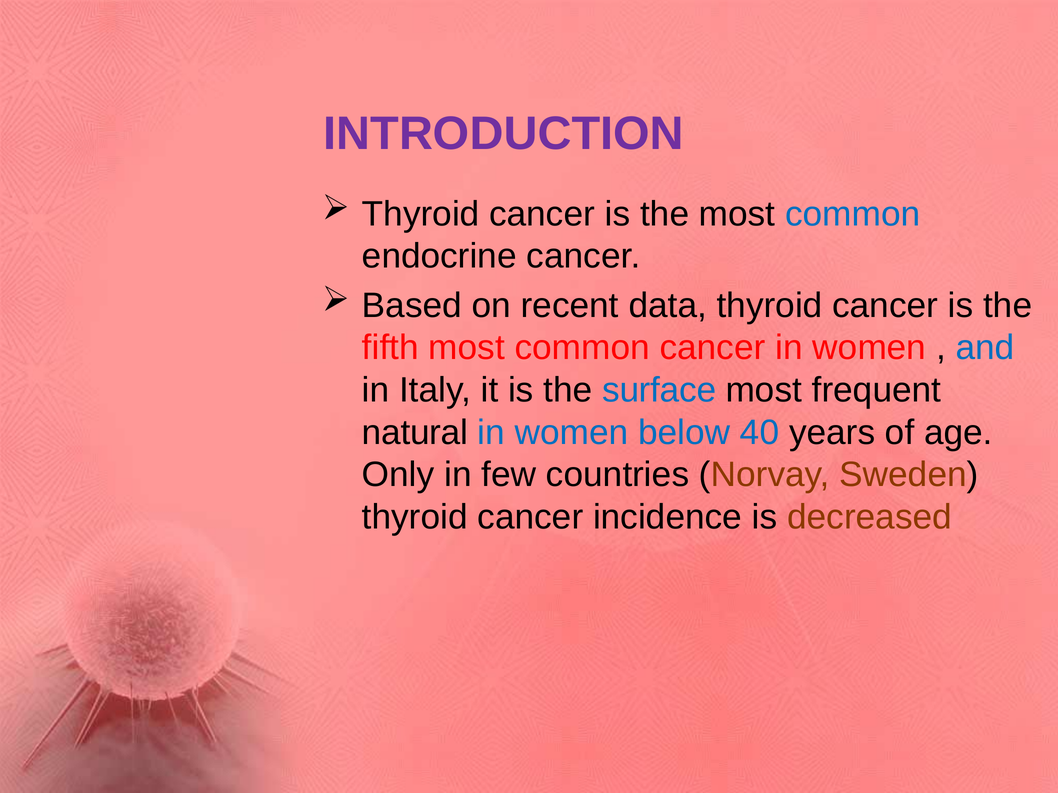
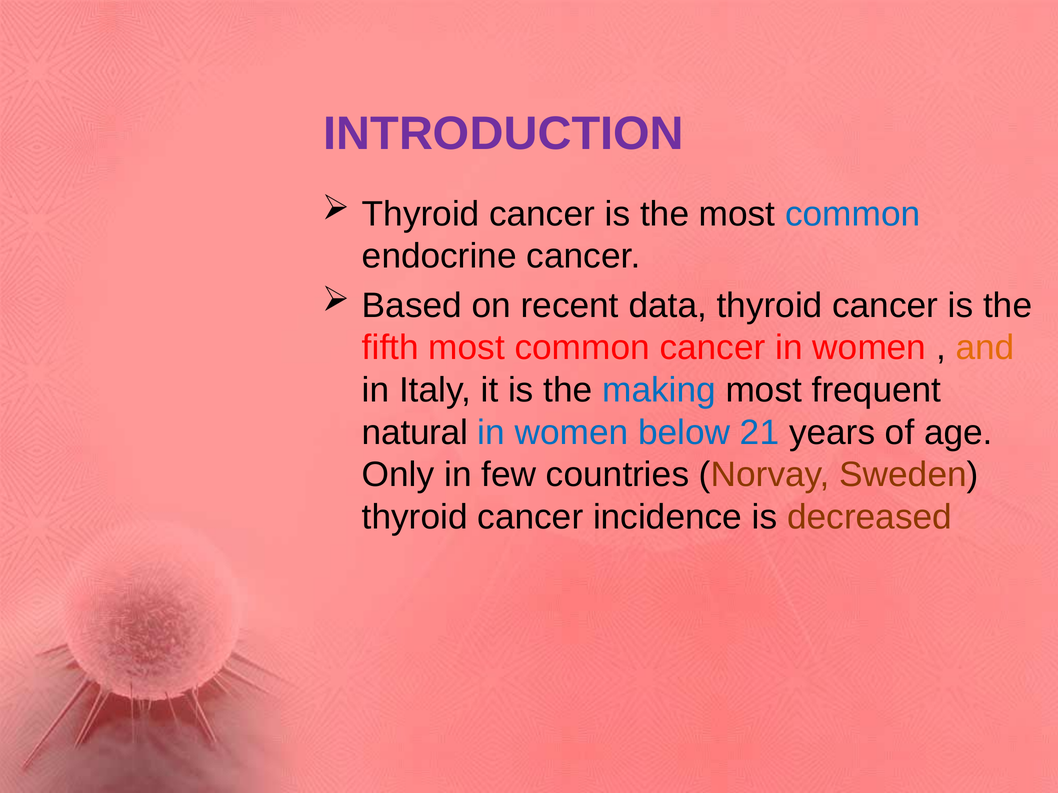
and colour: blue -> orange (985, 348)
surface: surface -> making (659, 390)
40: 40 -> 21 (760, 433)
